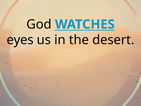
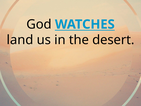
eyes: eyes -> land (20, 40)
